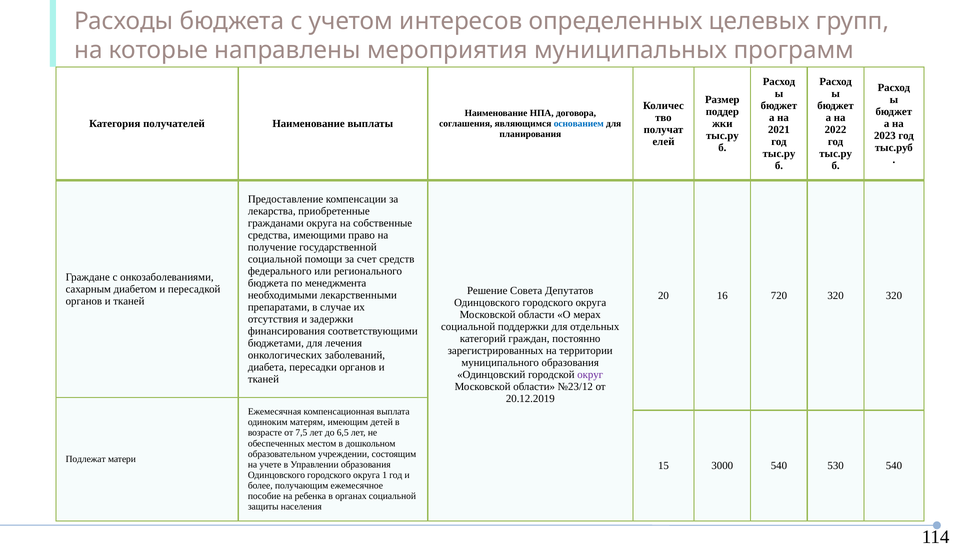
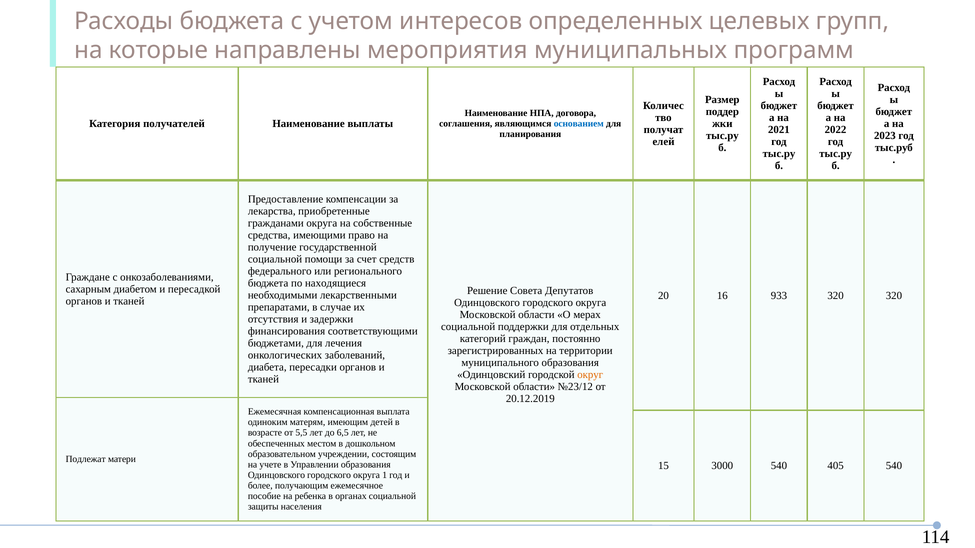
менеджмента: менеджмента -> находящиеся (336, 283)
720: 720 -> 933 (779, 296)
округ colour: purple -> orange (590, 375)
7,5: 7,5 -> 5,5 (301, 433)
530: 530 -> 405 (836, 466)
